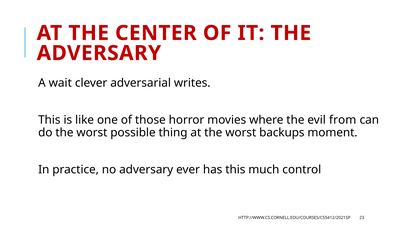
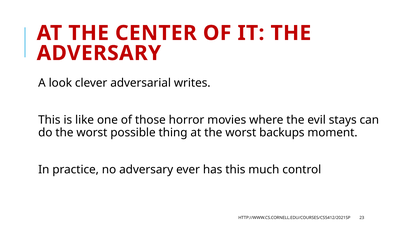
wait: wait -> look (60, 83)
from: from -> stays (343, 120)
